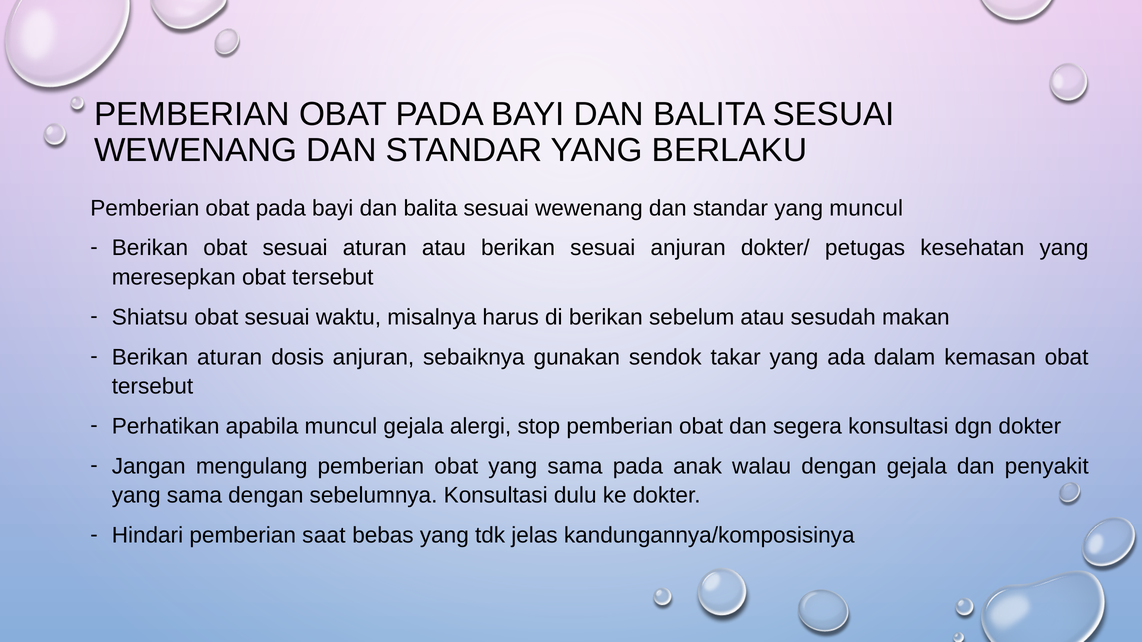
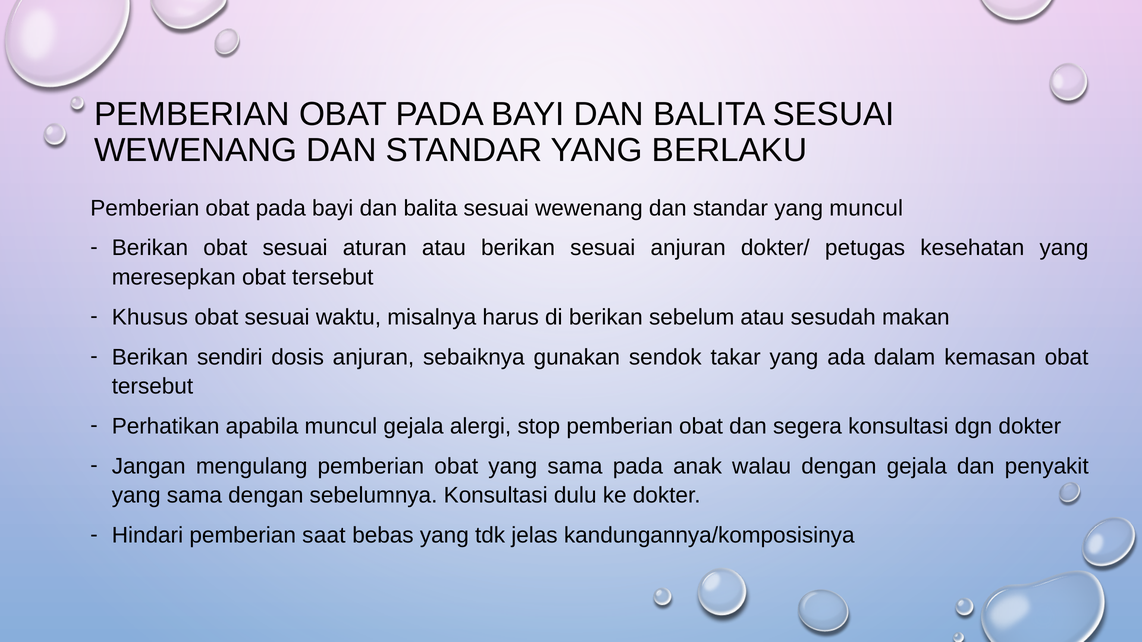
Shiatsu: Shiatsu -> Khusus (150, 317)
Berikan aturan: aturan -> sendiri (230, 357)
